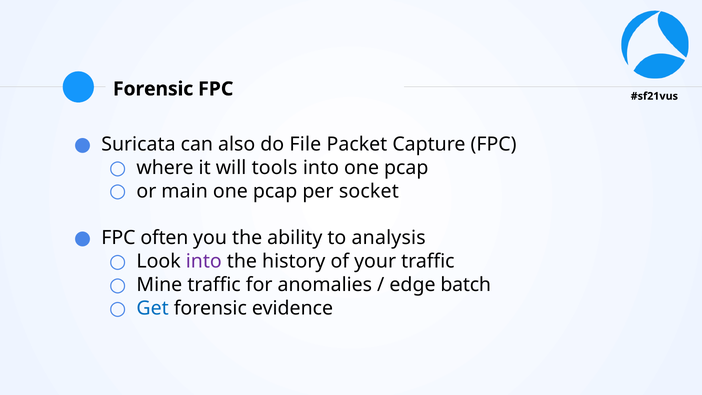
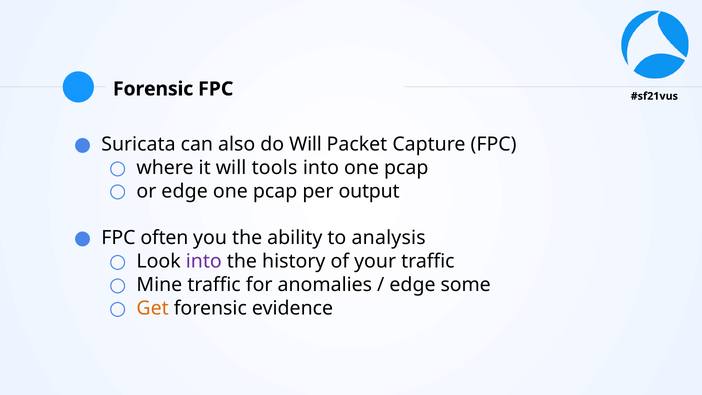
do File: File -> Will (306, 144)
or main: main -> edge (185, 191)
socket: socket -> output (369, 191)
batch: batch -> some (466, 285)
Get colour: blue -> orange (153, 308)
